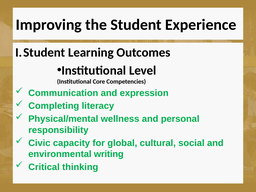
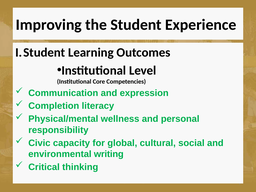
Completing: Completing -> Completion (54, 106)
